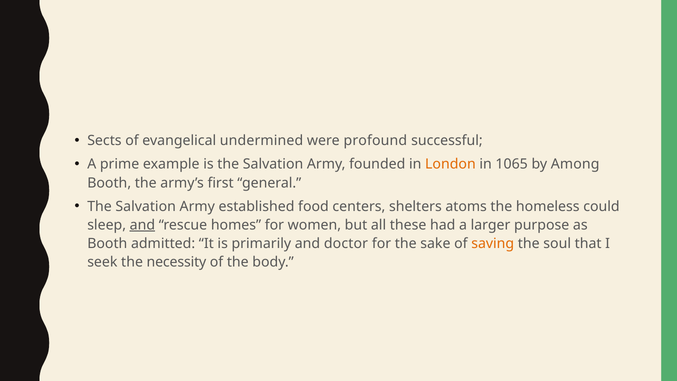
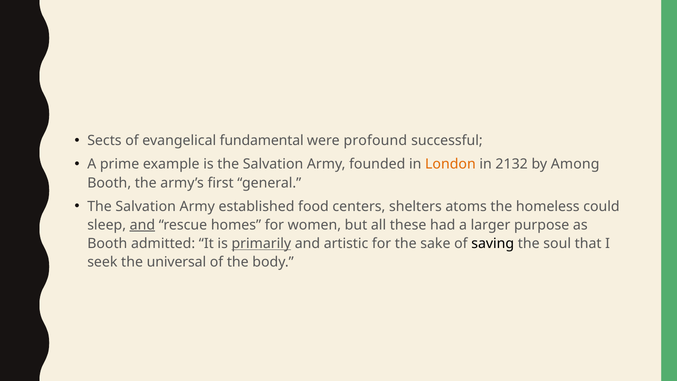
undermined: undermined -> fundamental (262, 141)
1065: 1065 -> 2132 (512, 164)
primarily underline: none -> present (261, 244)
doctor: doctor -> artistic (346, 244)
saving colour: orange -> black (493, 244)
necessity: necessity -> universal (176, 262)
